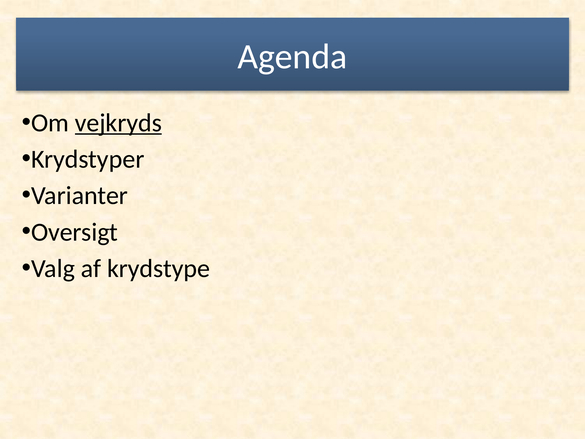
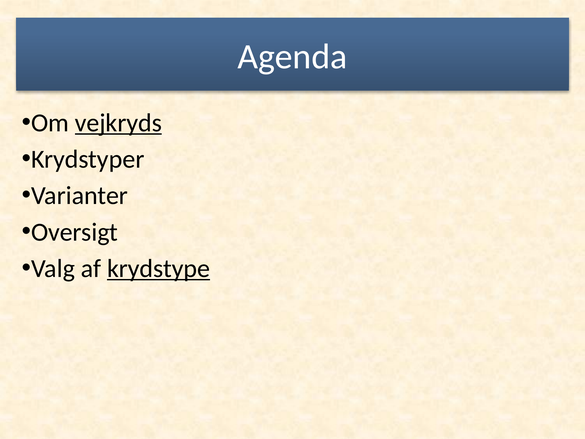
krydstype underline: none -> present (159, 268)
